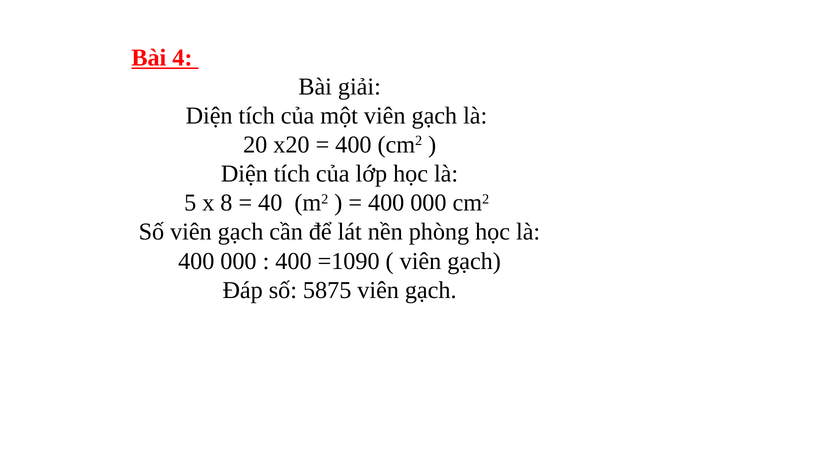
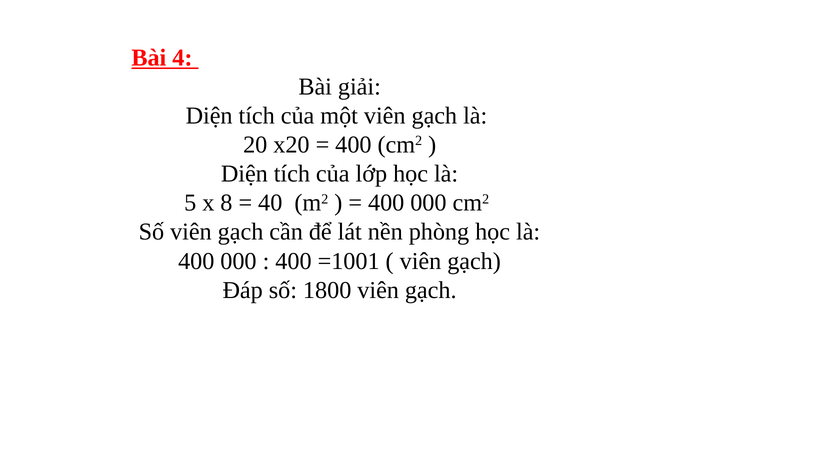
=1090: =1090 -> =1001 (349, 261)
5875: 5875 -> 1800 (327, 290)
